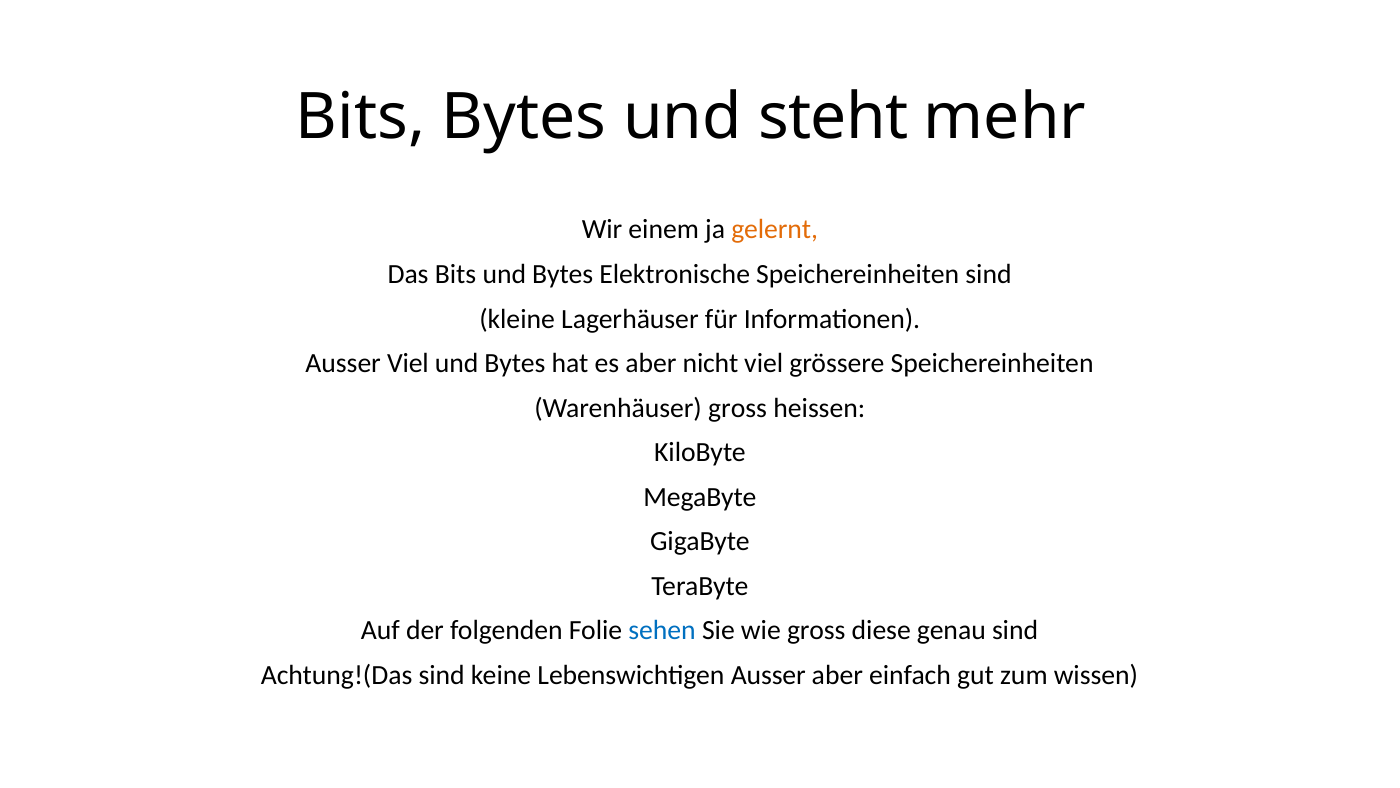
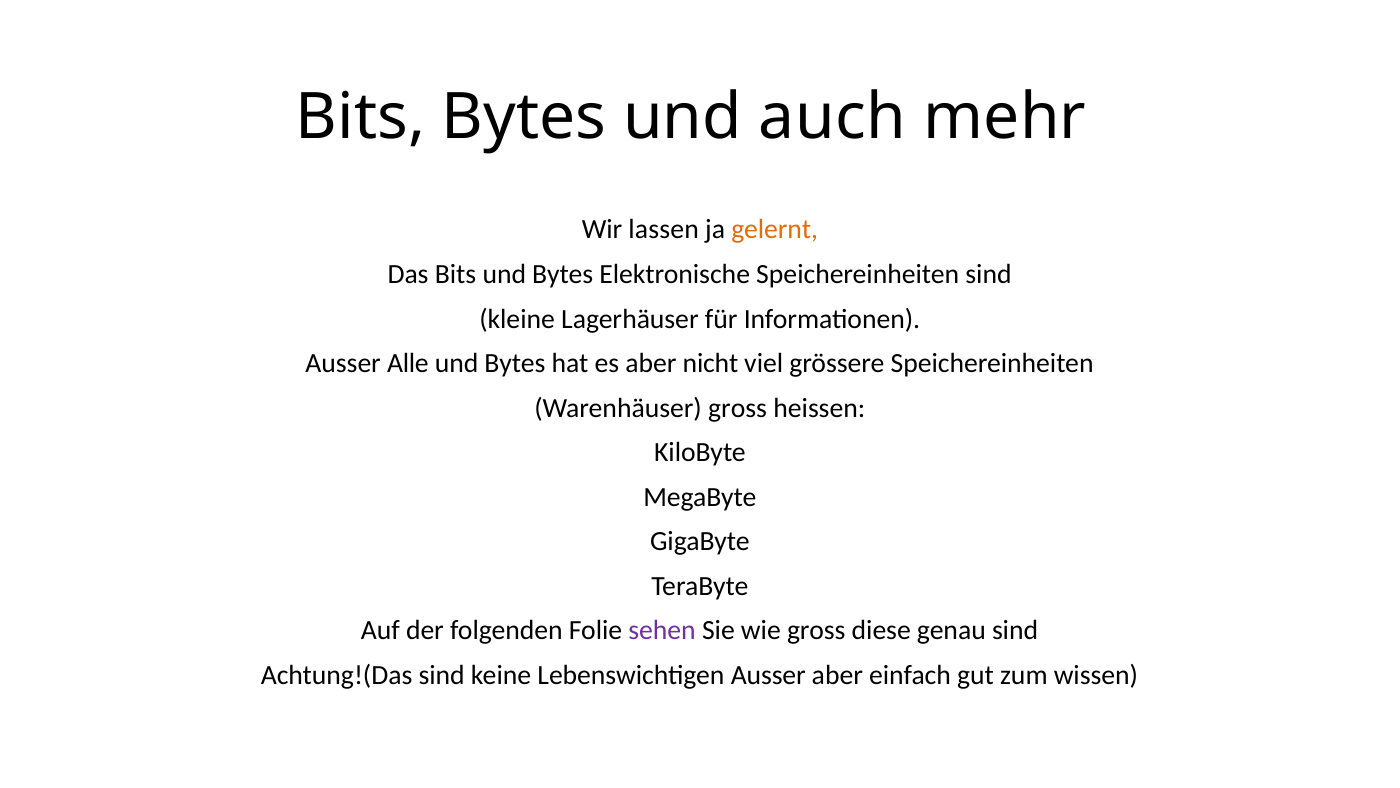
steht: steht -> auch (833, 118)
einem: einem -> lassen (664, 230)
Ausser Viel: Viel -> Alle (408, 363)
sehen colour: blue -> purple (662, 630)
